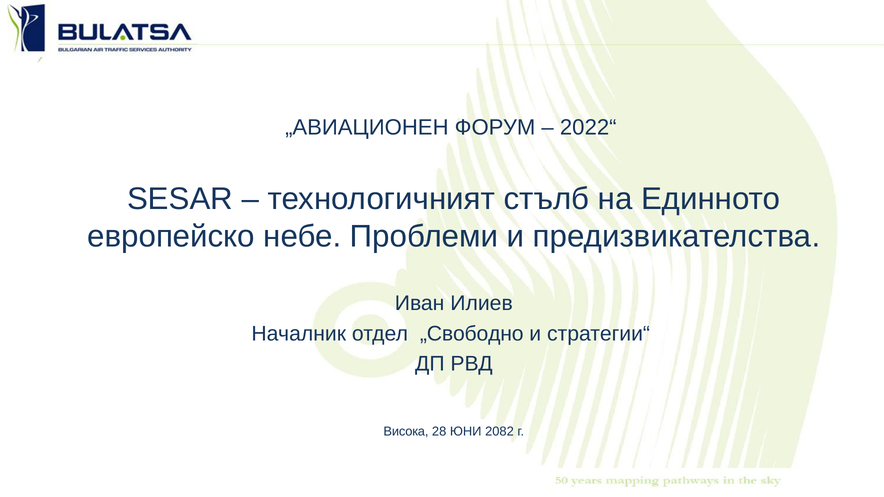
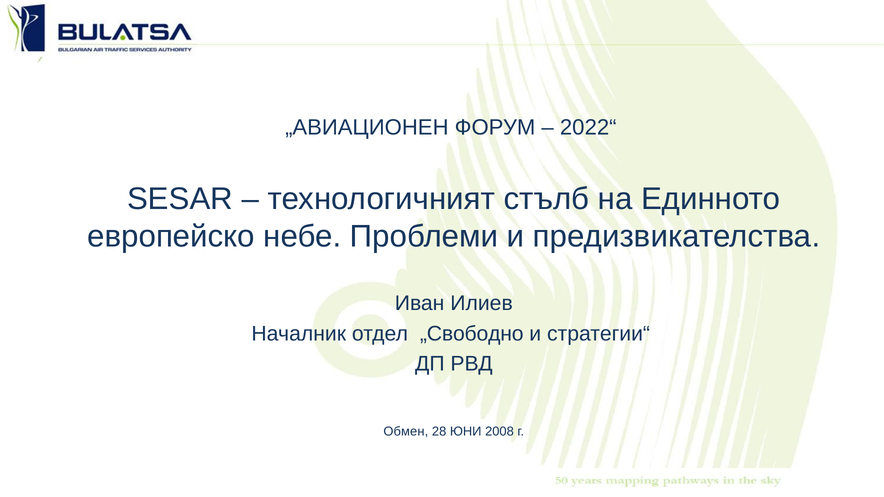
Висока: Висока -> Обмен (406, 432)
2082: 2082 -> 2008 (499, 432)
